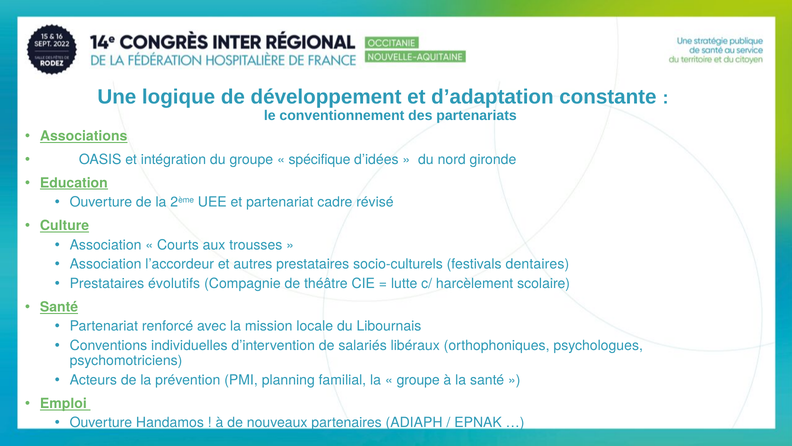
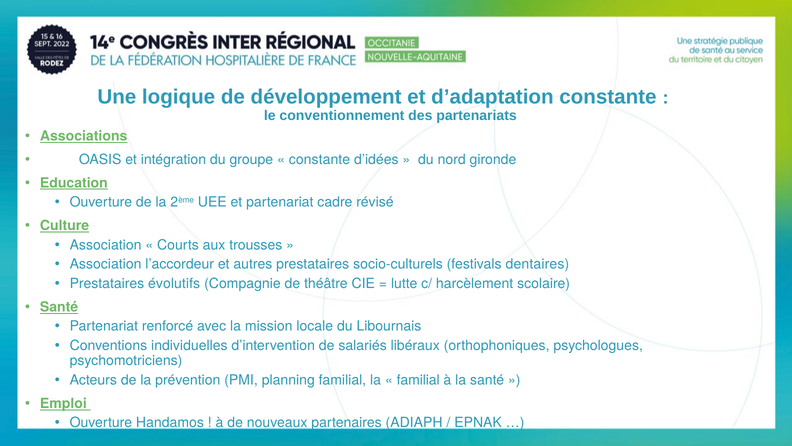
spécifique: spécifique -> constante (319, 159)
groupe: groupe -> familial (418, 380)
